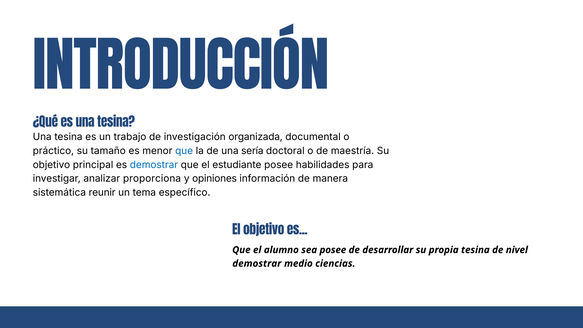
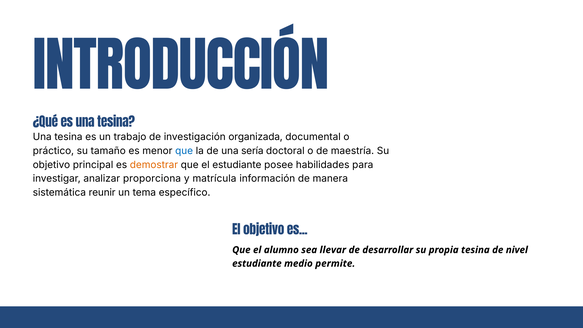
demostrar colour: blue -> orange (154, 165)
opiniones: opiniones -> matrícula (214, 179)
sea posee: posee -> llevar (333, 250)
demostrar: demostrar -> estudiante (257, 263)
ciencias: ciencias -> permite (335, 263)
